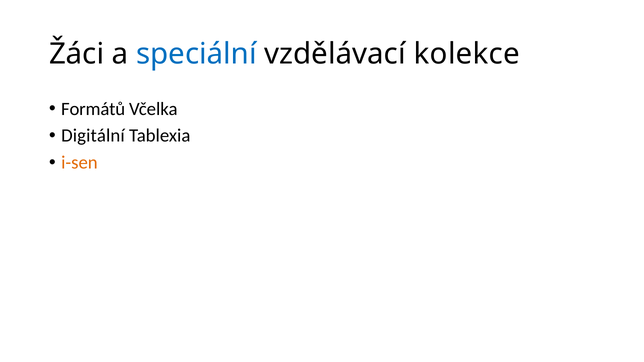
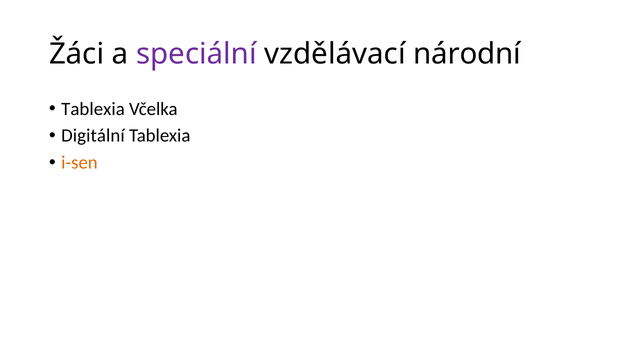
speciální colour: blue -> purple (197, 54)
kolekce: kolekce -> národní (467, 54)
Formátů: Formátů -> Tablexia (93, 109)
